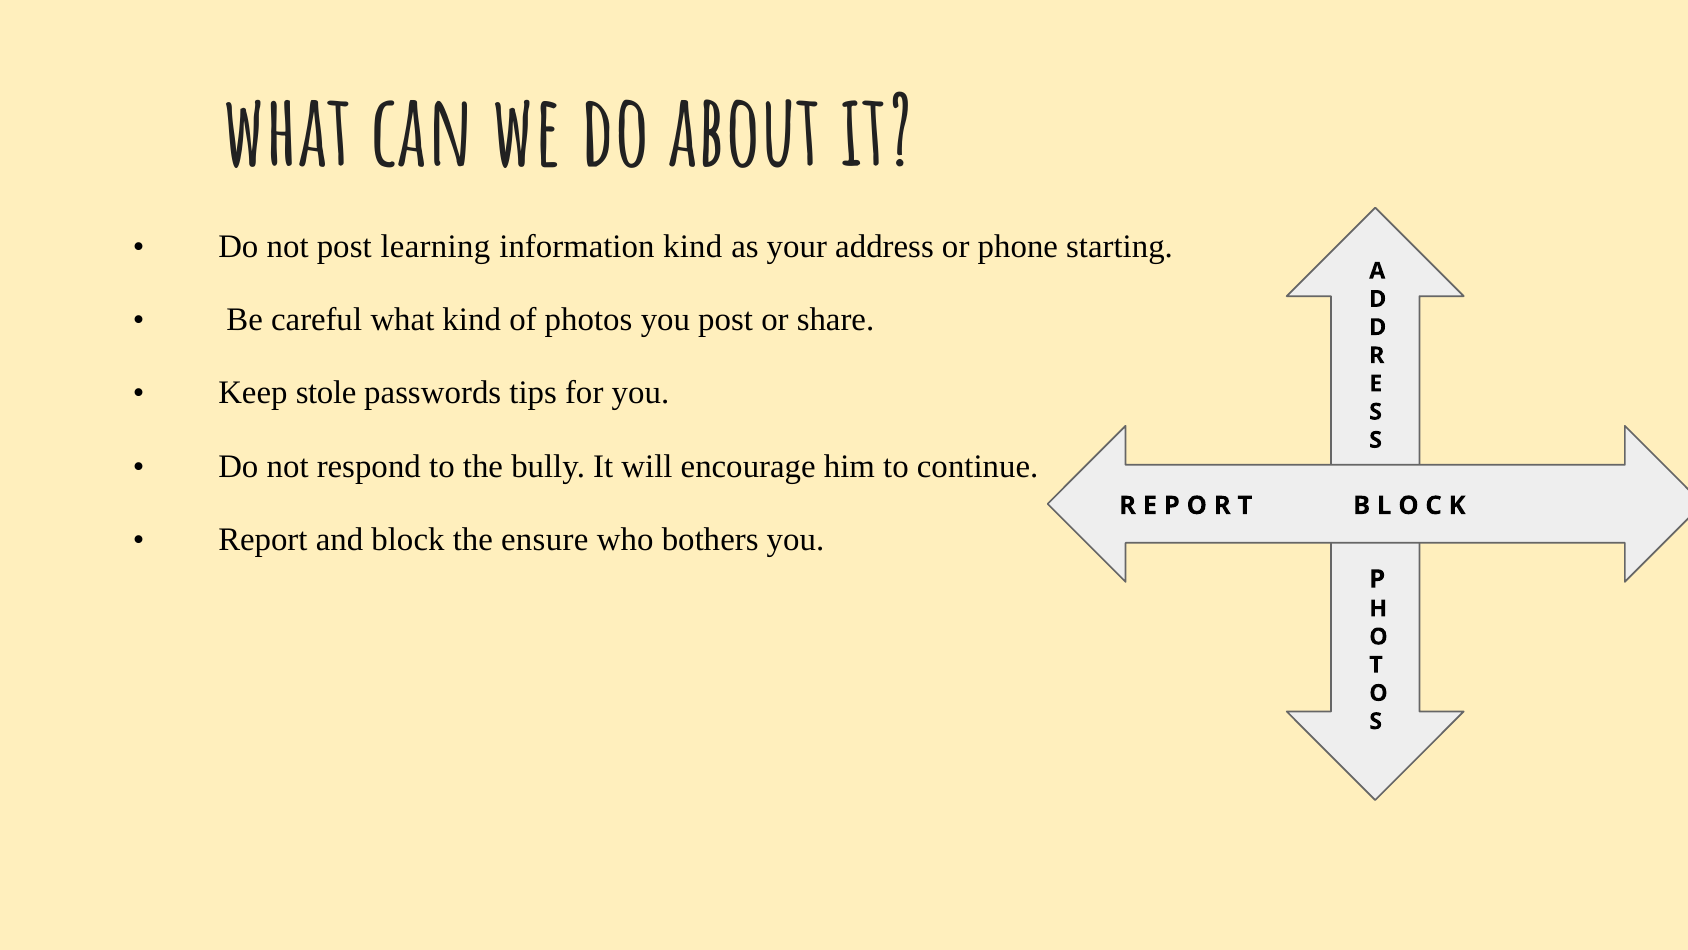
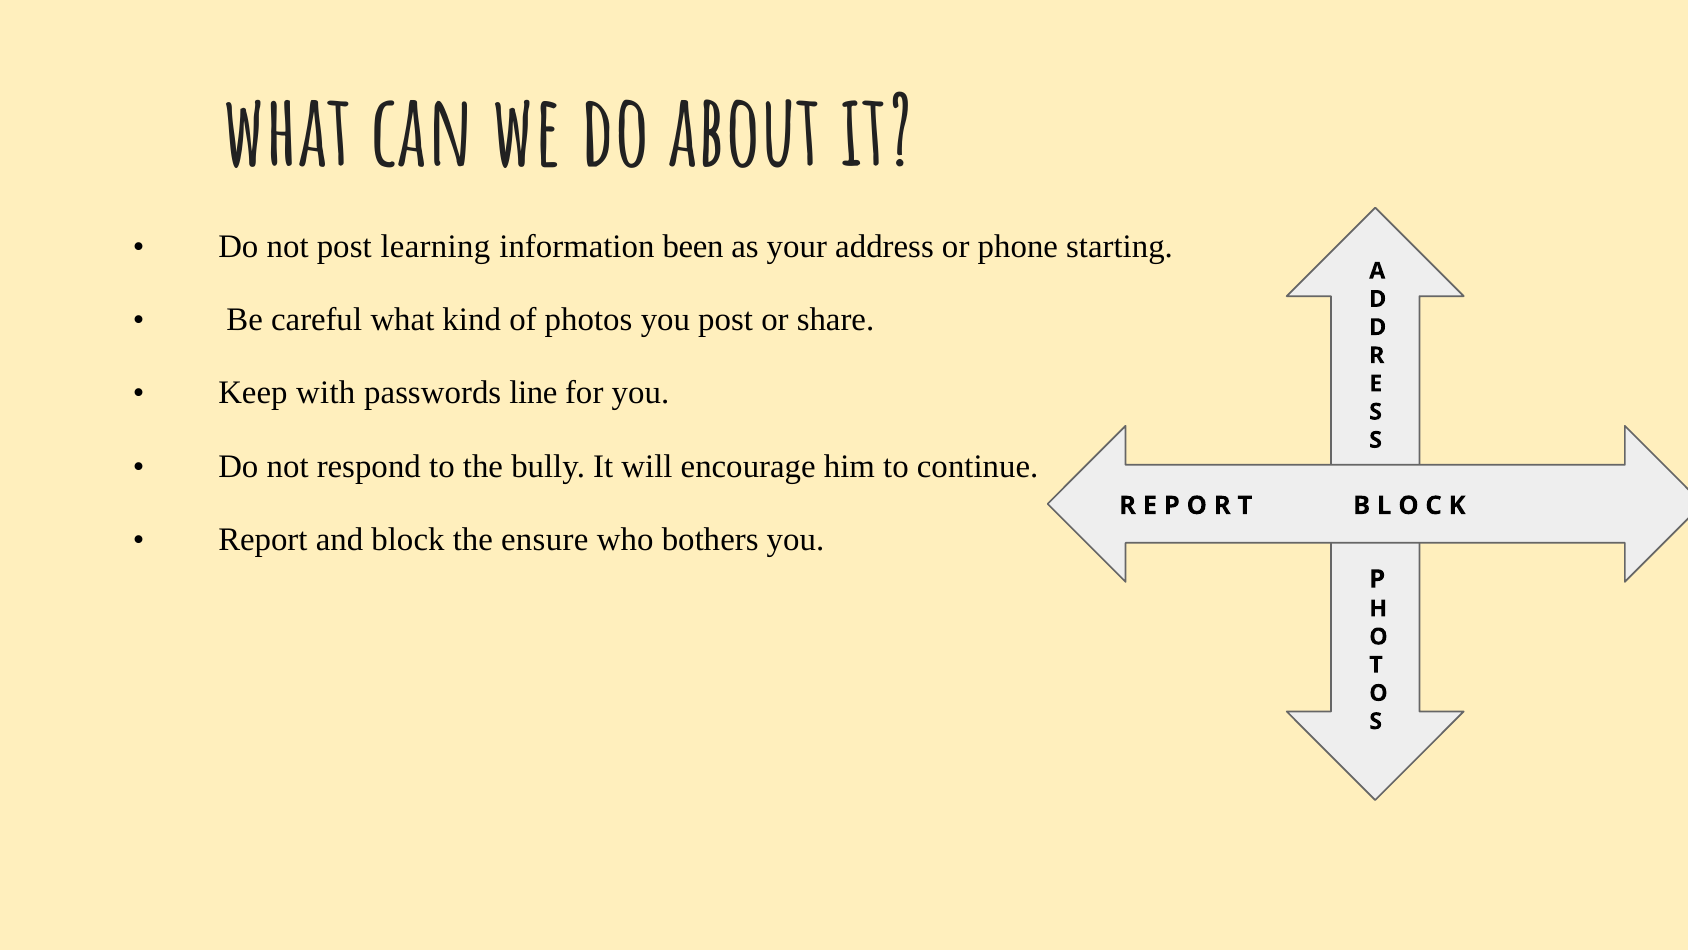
information kind: kind -> been (693, 246)
stole: stole -> with (326, 393)
tips: tips -> line (533, 393)
